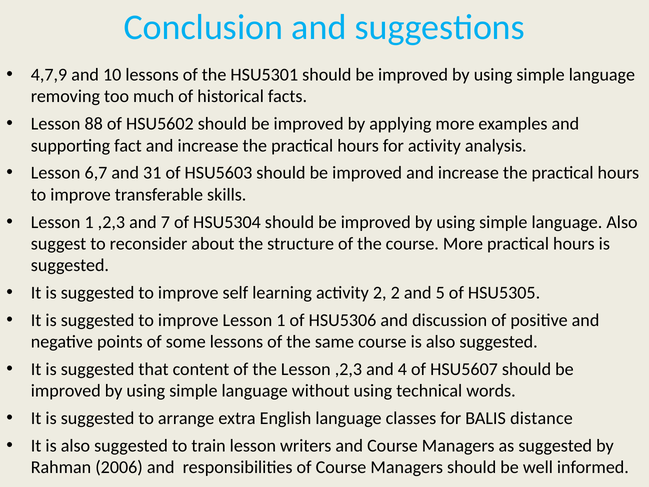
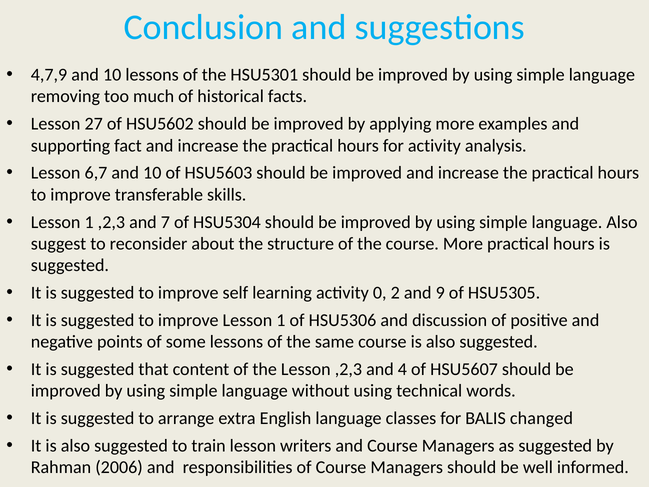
88: 88 -> 27 (94, 124)
6,7 and 31: 31 -> 10 (152, 173)
activity 2: 2 -> 0 (380, 293)
5: 5 -> 9 (440, 293)
distance: distance -> changed (541, 418)
